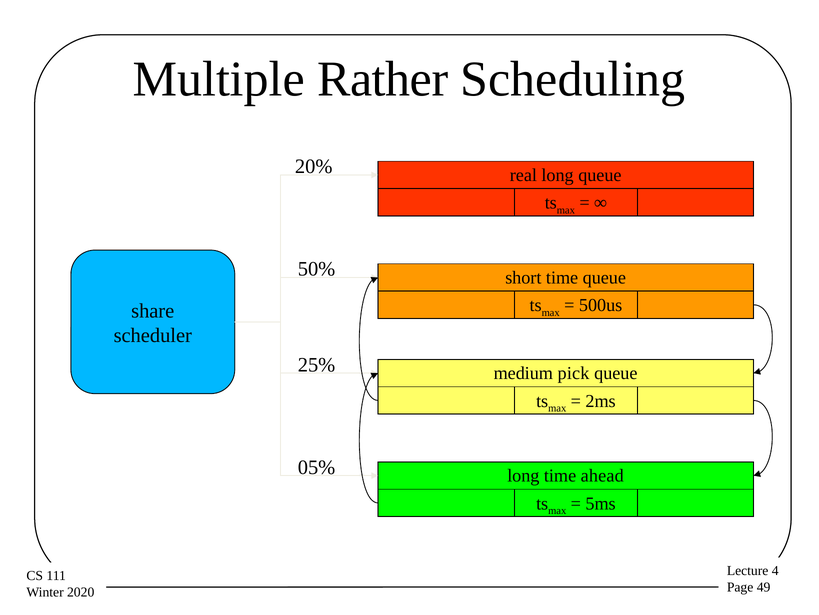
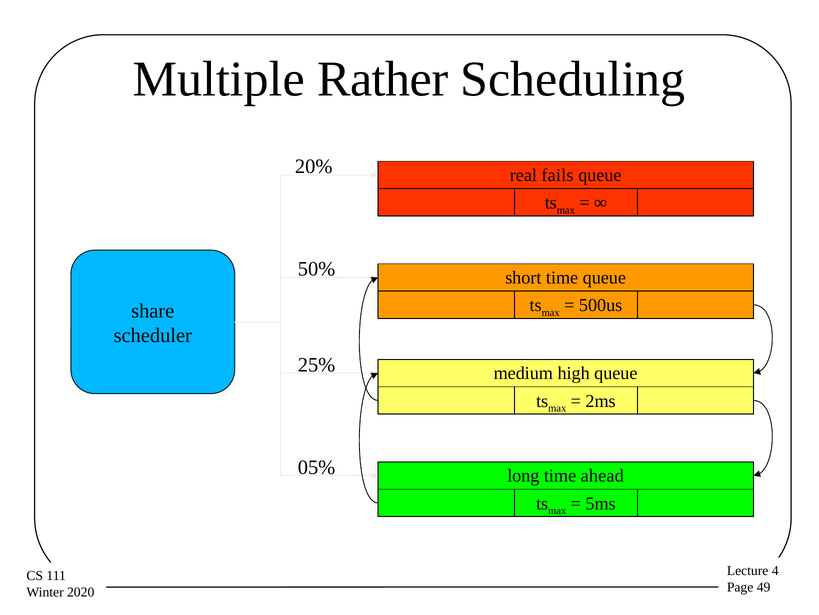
real long: long -> fails (557, 175)
pick: pick -> high (574, 373)
